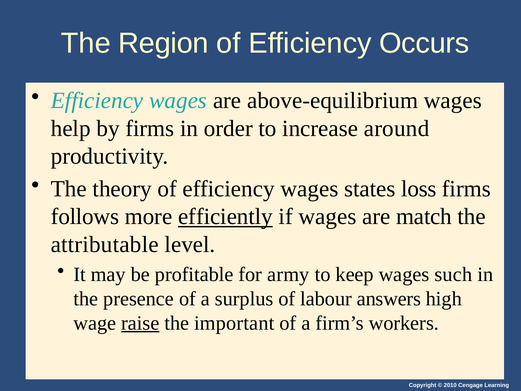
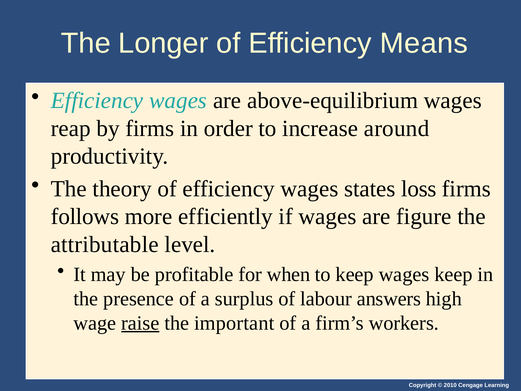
Region: Region -> Longer (163, 43)
Occurs: Occurs -> Means (424, 43)
help: help -> reap (71, 128)
efficiently underline: present -> none (225, 216)
match: match -> figure (424, 216)
army: army -> when (289, 274)
wages such: such -> keep (453, 274)
